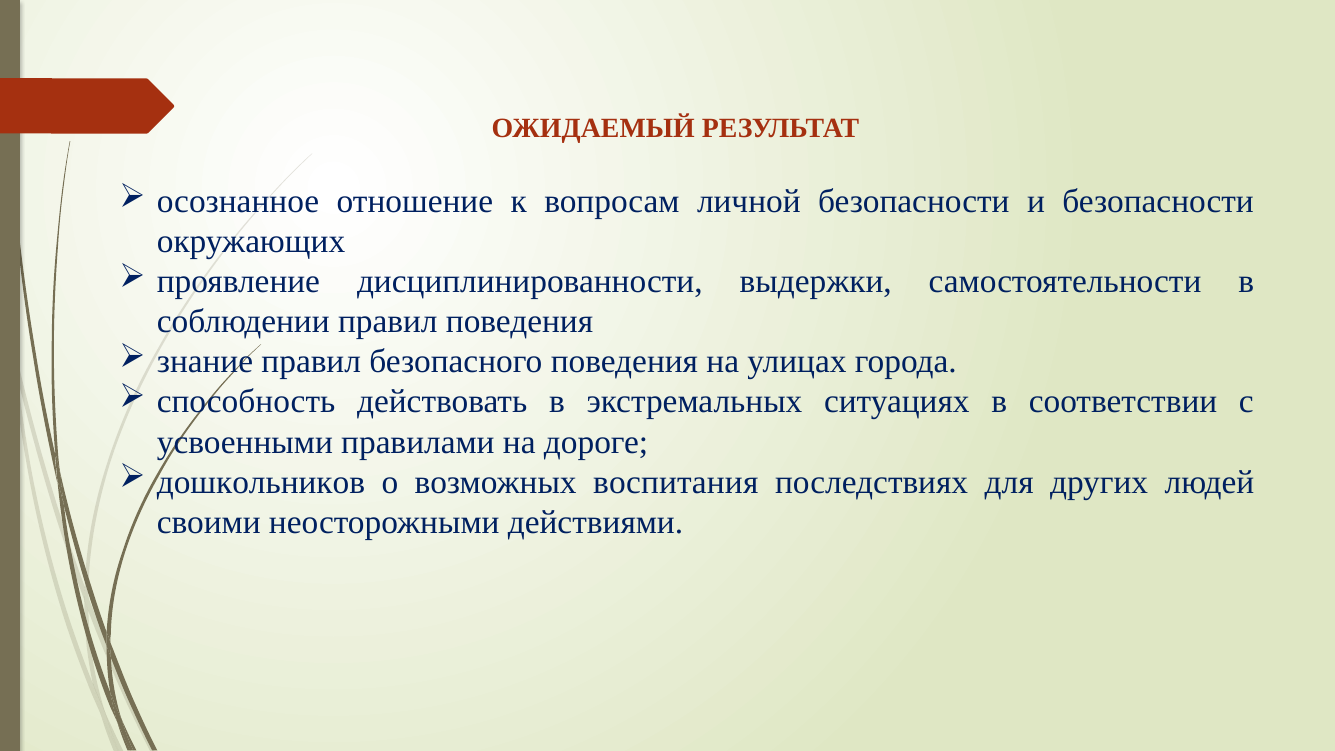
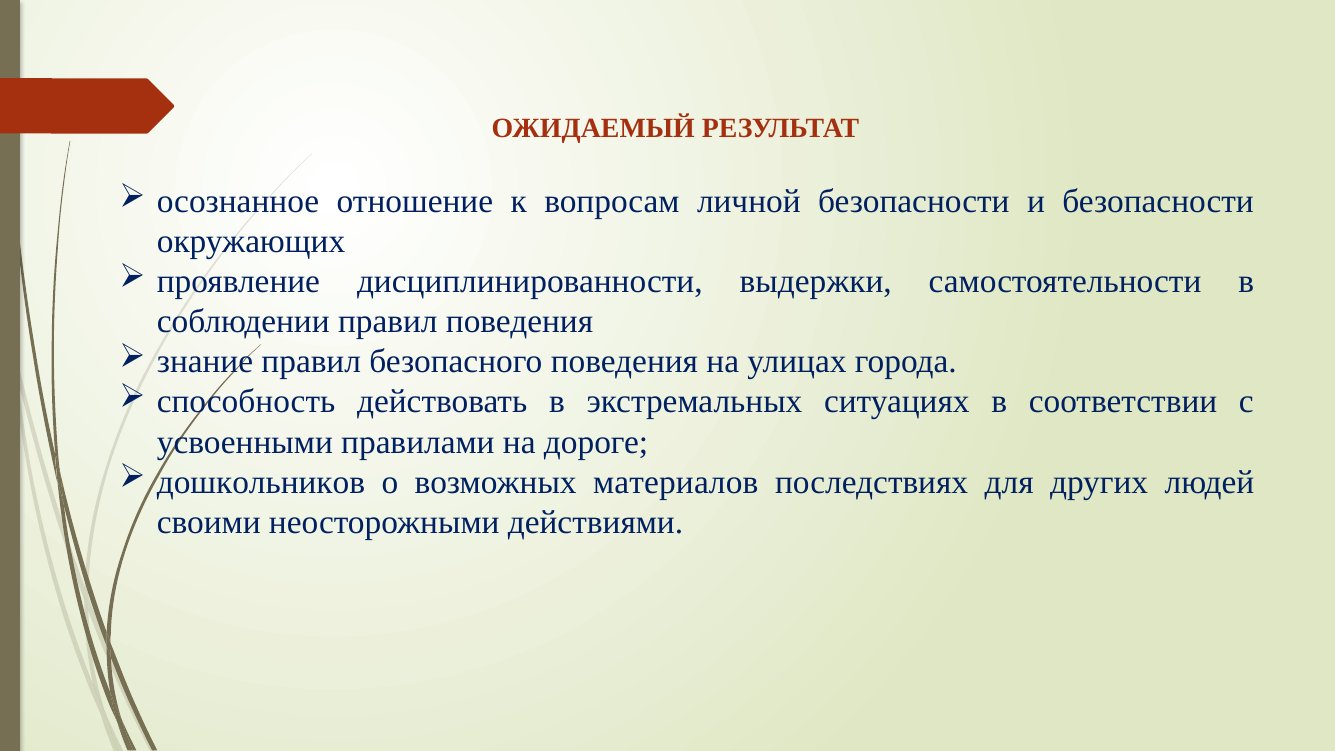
воспитания: воспитания -> материалов (676, 482)
